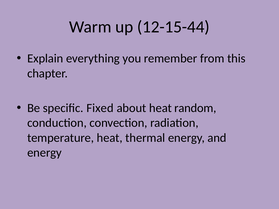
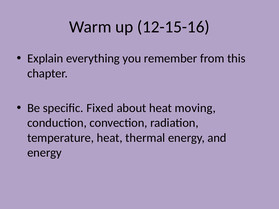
12-15-44: 12-15-44 -> 12-15-16 (173, 27)
random: random -> moving (195, 108)
